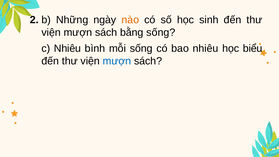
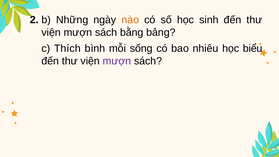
bằng sống: sống -> bảng (161, 32)
c Nhiêu: Nhiêu -> Thích (67, 49)
mượn colour: blue -> purple (117, 61)
